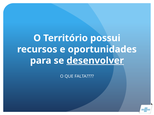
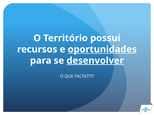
oportunidades underline: none -> present (102, 50)
